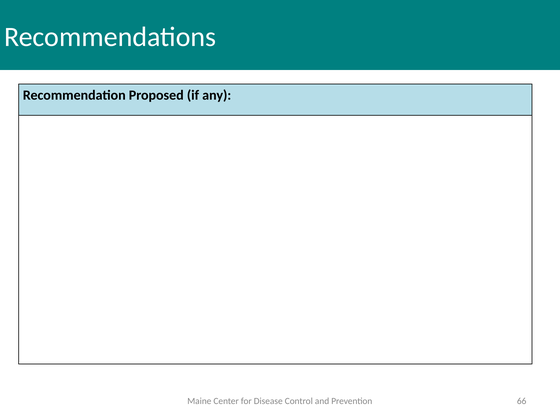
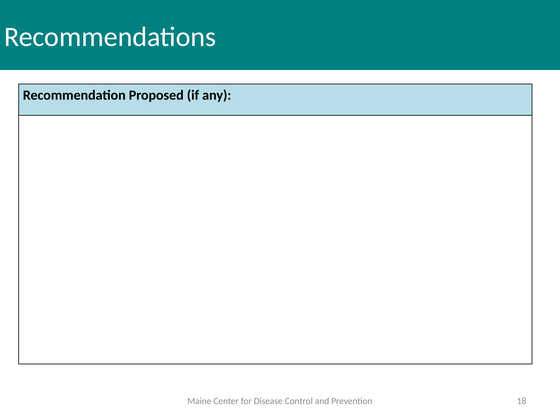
66: 66 -> 18 (522, 401)
